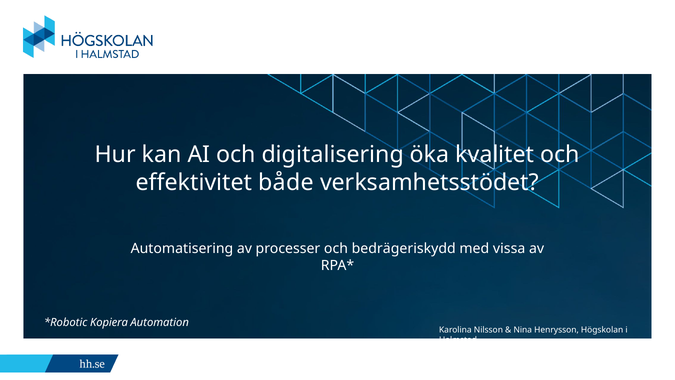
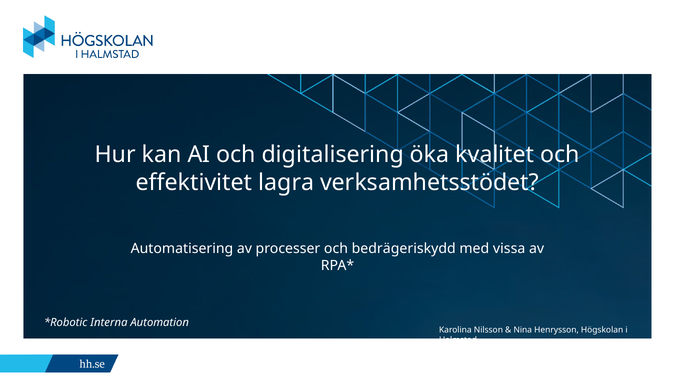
både: både -> lagra (286, 182)
Kopiera: Kopiera -> Interna (109, 322)
